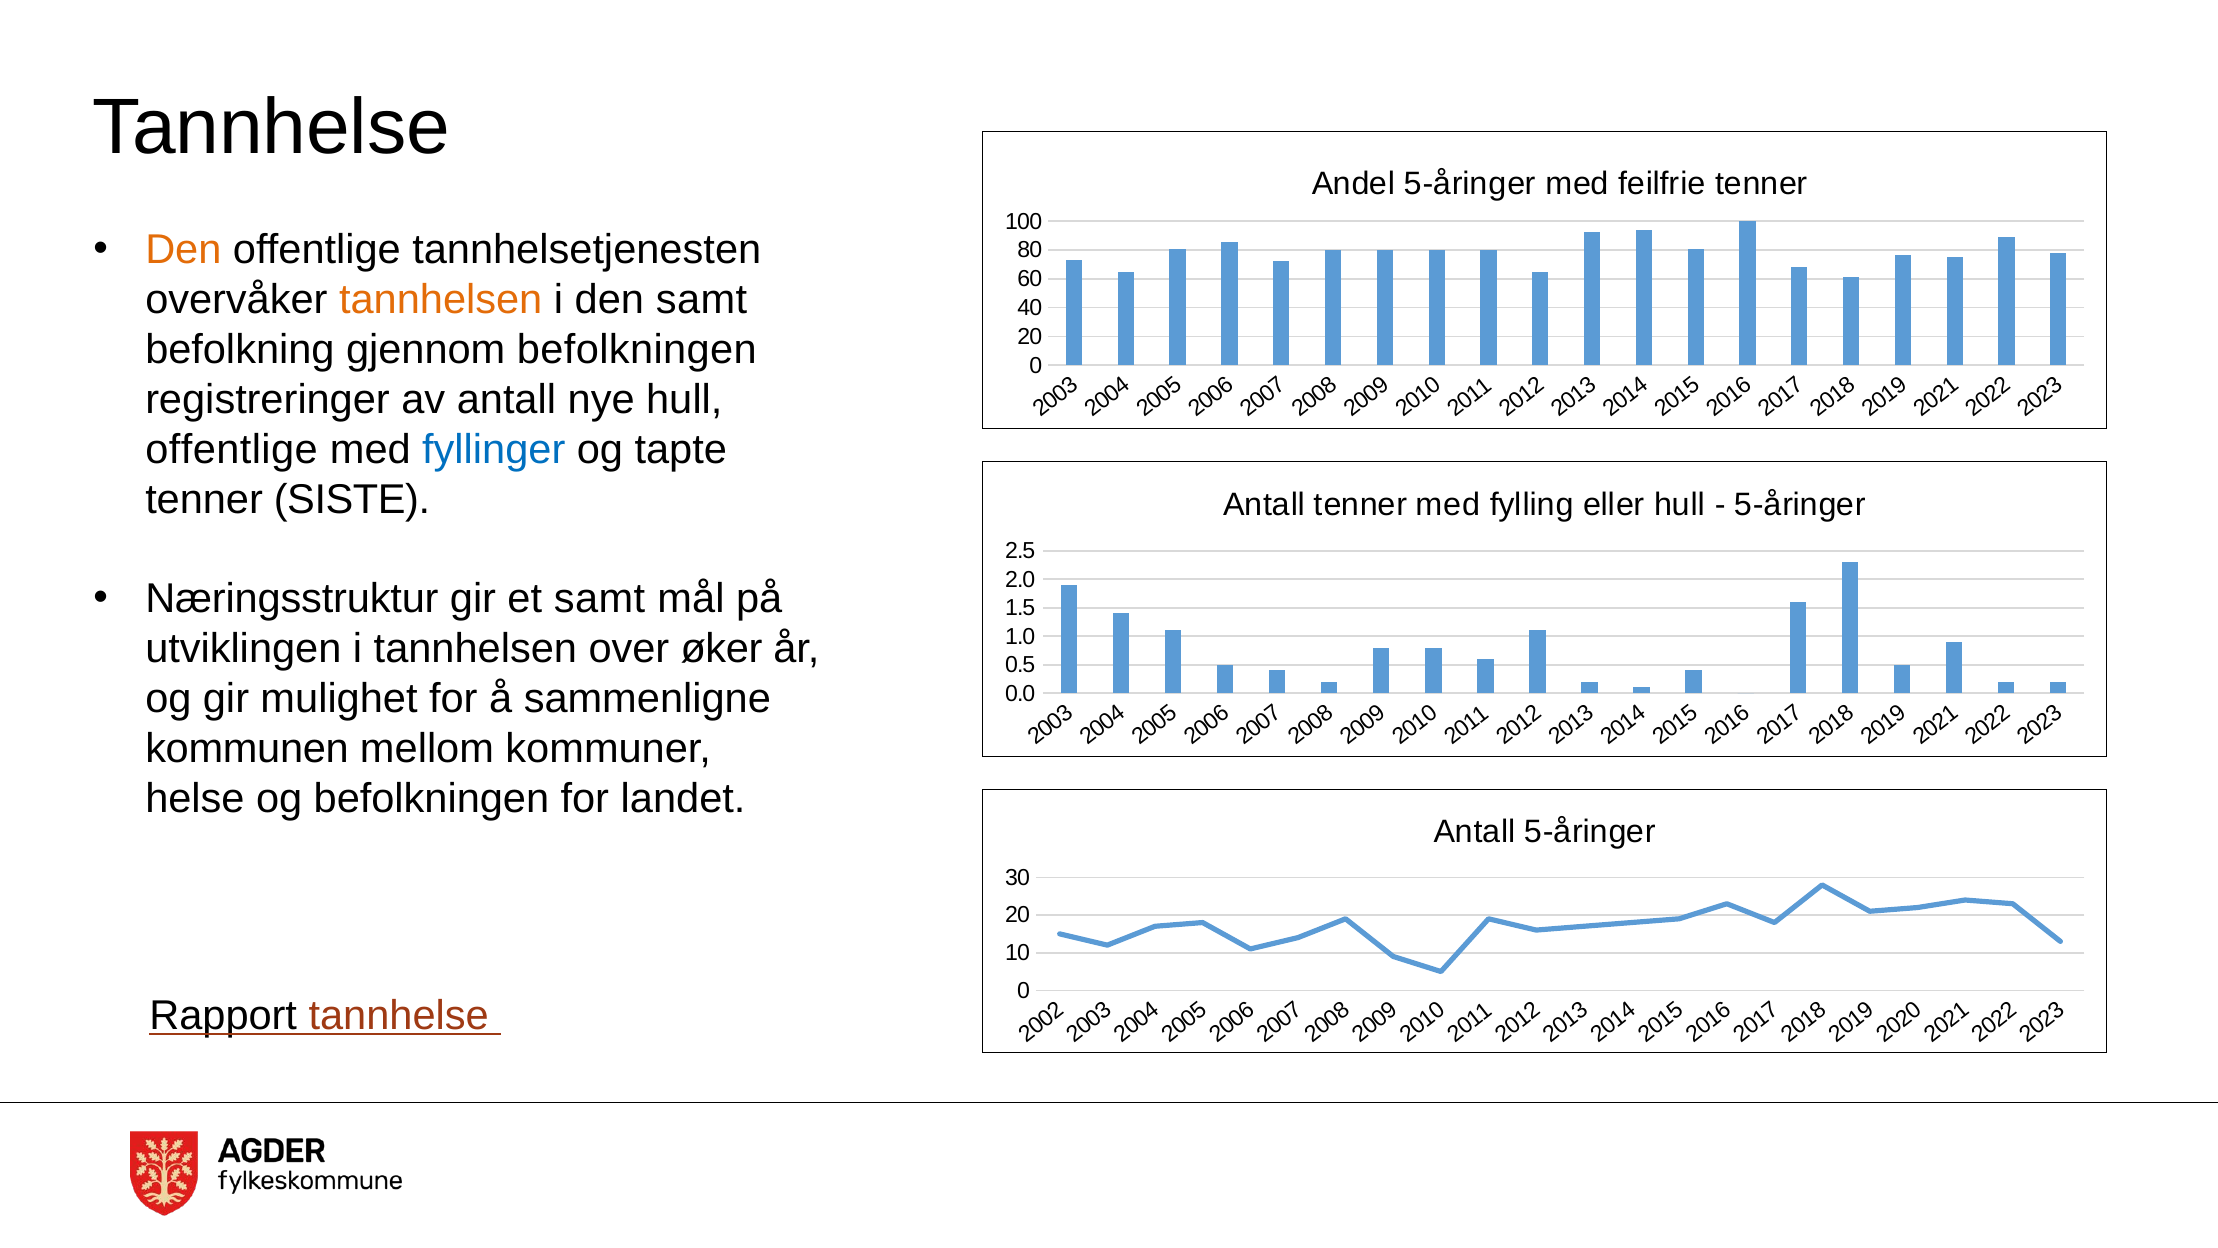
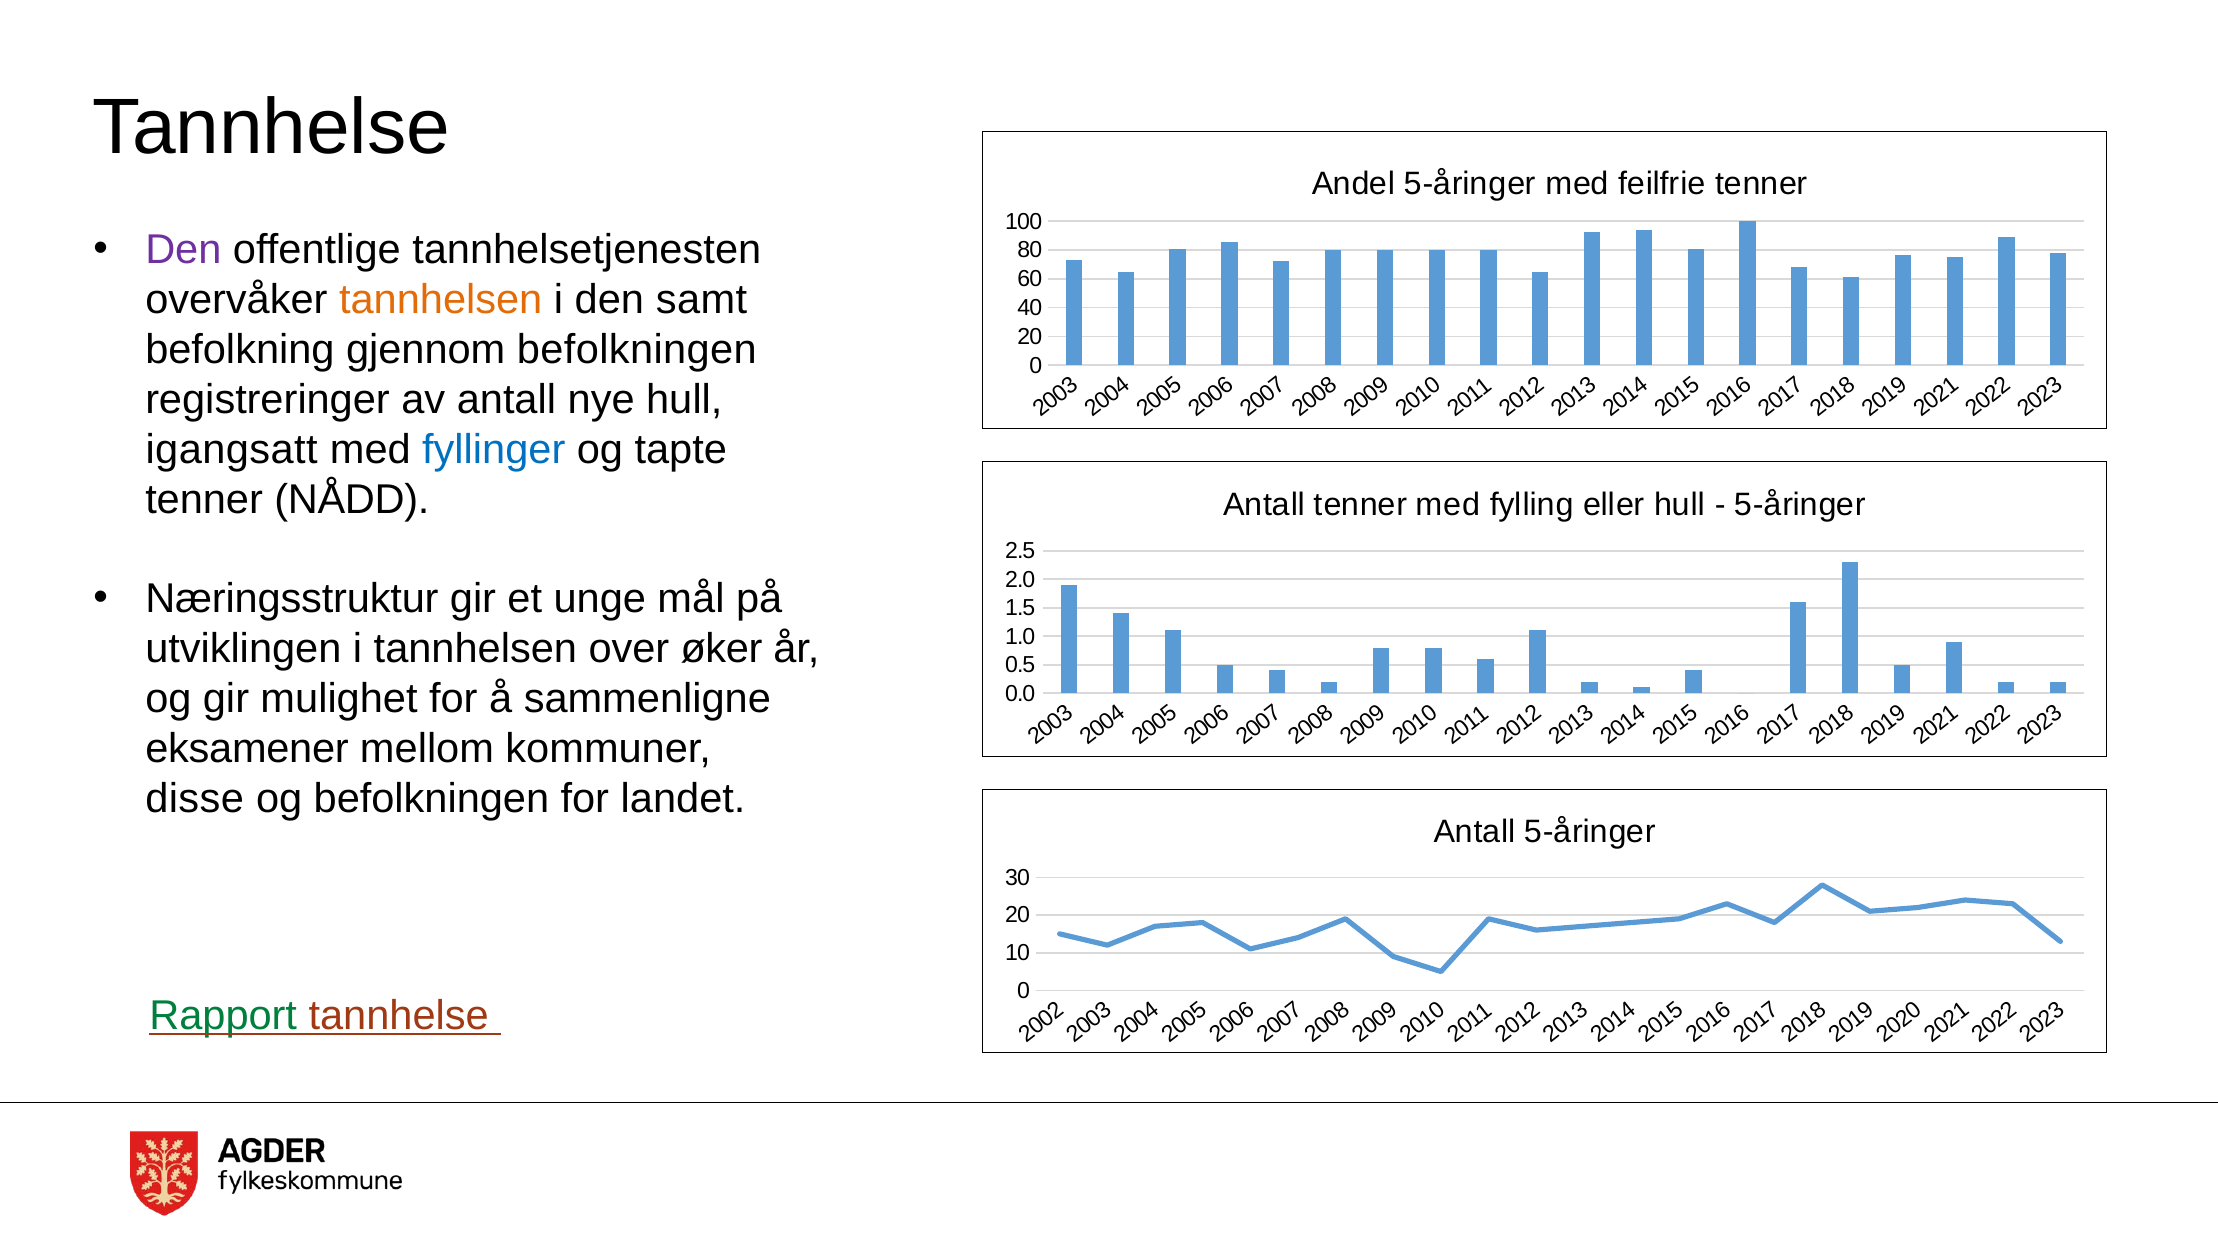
Den colour: orange -> purple (183, 250)
offentlige: offentlige -> igangsatt (232, 449)
SISTE: SISTE -> NÅDD (352, 499)
et samt: samt -> unge (600, 599)
kommunen: kommunen -> eksamener (247, 749)
helse: helse -> disse (195, 799)
Rapport colour: black -> green (223, 1015)
